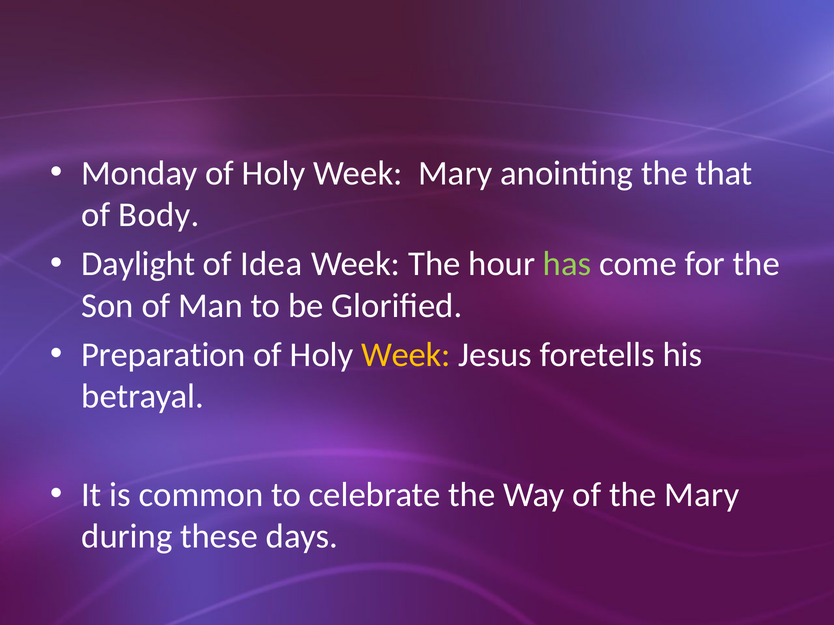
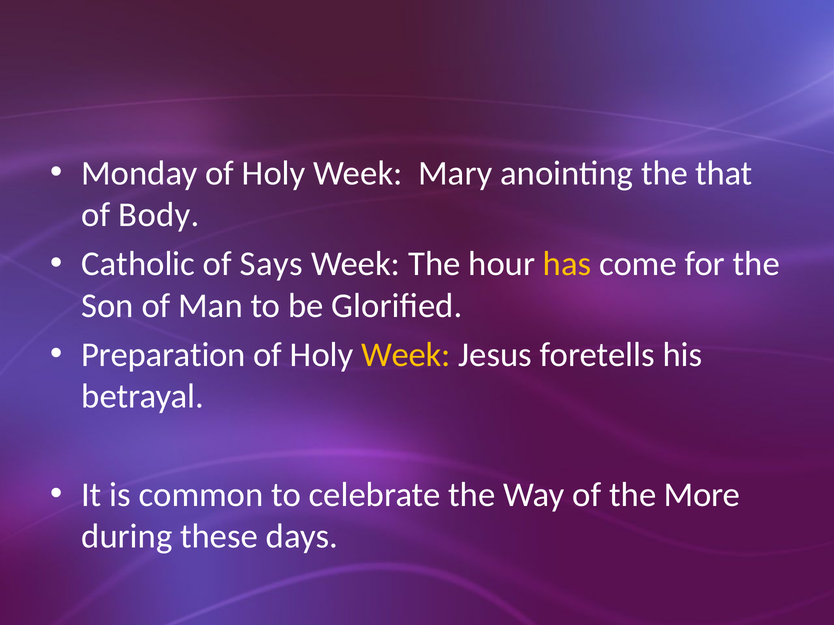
Daylight: Daylight -> Catholic (138, 264)
Idea: Idea -> Says (271, 264)
has colour: light green -> yellow (567, 264)
the Mary: Mary -> More (702, 495)
